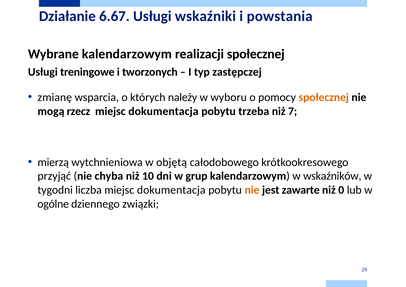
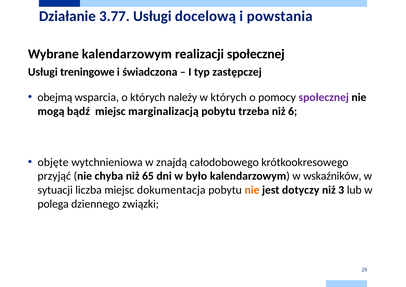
6.67: 6.67 -> 3.77 (114, 16)
wskaźniki: wskaźniki -> docelową (205, 16)
tworzonych: tworzonych -> świadczona (150, 72)
zmianę: zmianę -> obejmą (55, 97)
w wyboru: wyboru -> których (229, 97)
społecznej colour: orange -> purple (324, 97)
rzecz: rzecz -> bądź (78, 111)
dokumentacja: dokumentacja -> marginalizacją (163, 111)
7: 7 -> 6 (293, 111)
mierzą: mierzą -> objęte (53, 162)
objętą: objętą -> znajdą (172, 162)
10: 10 -> 65 (148, 176)
grup: grup -> było (196, 176)
tygodni: tygodni -> sytuacji (55, 190)
zawarte: zawarte -> dotyczy (301, 190)
0: 0 -> 3 (341, 190)
ogólne: ogólne -> polega (53, 204)
